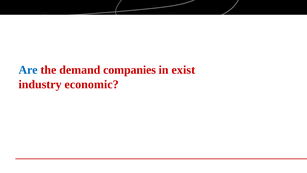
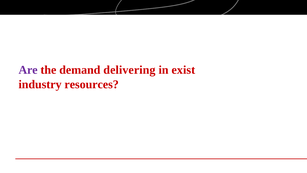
Are colour: blue -> purple (28, 70)
companies: companies -> delivering (129, 70)
economic: economic -> resources (92, 84)
